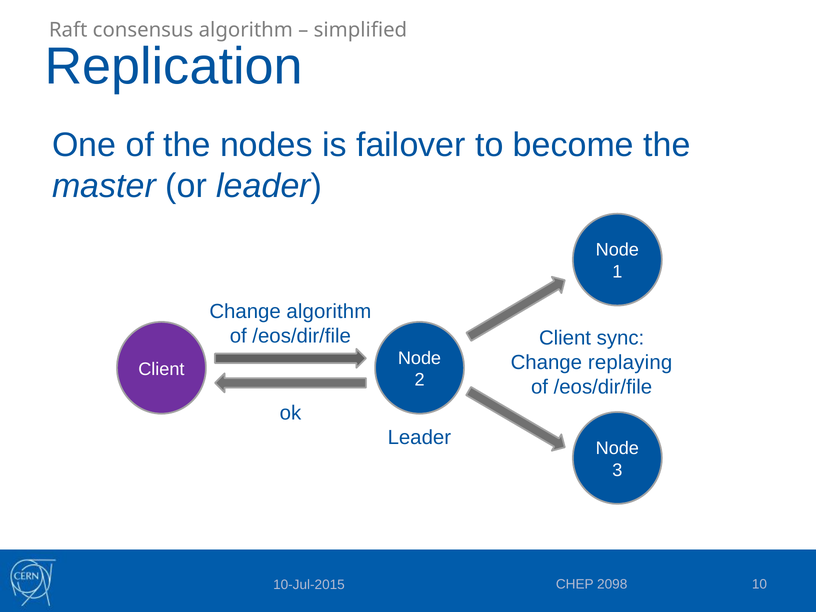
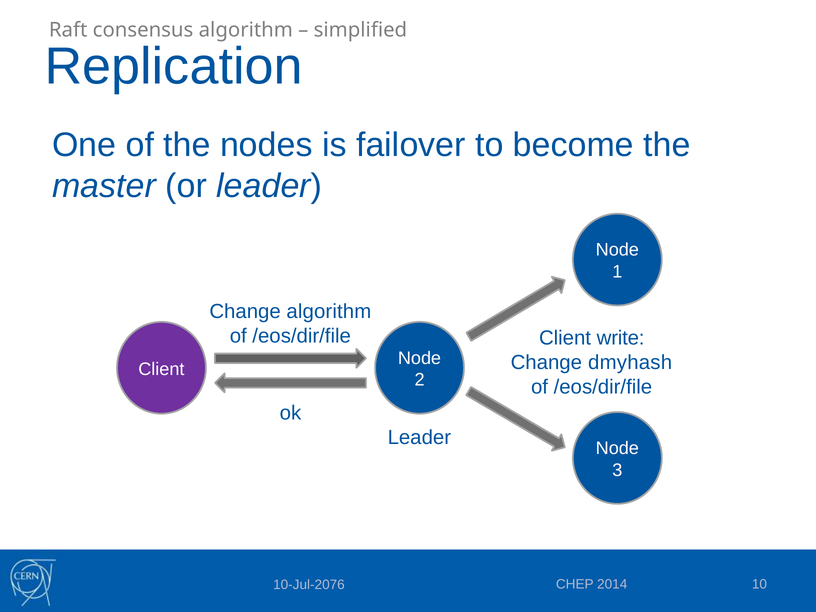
sync: sync -> write (621, 338)
replaying: replaying -> dmyhash (630, 363)
2098: 2098 -> 2014 (612, 584)
10-Jul-2015: 10-Jul-2015 -> 10-Jul-2076 (309, 585)
